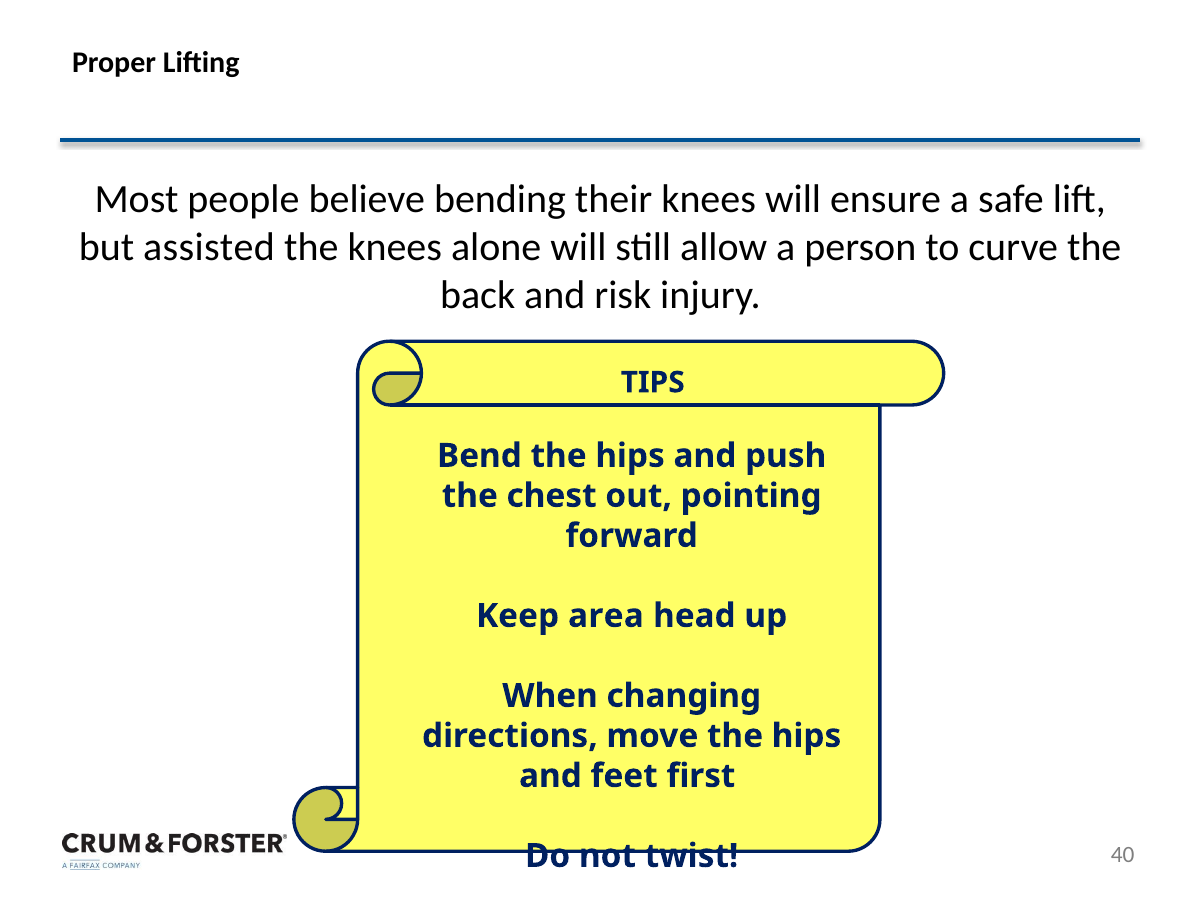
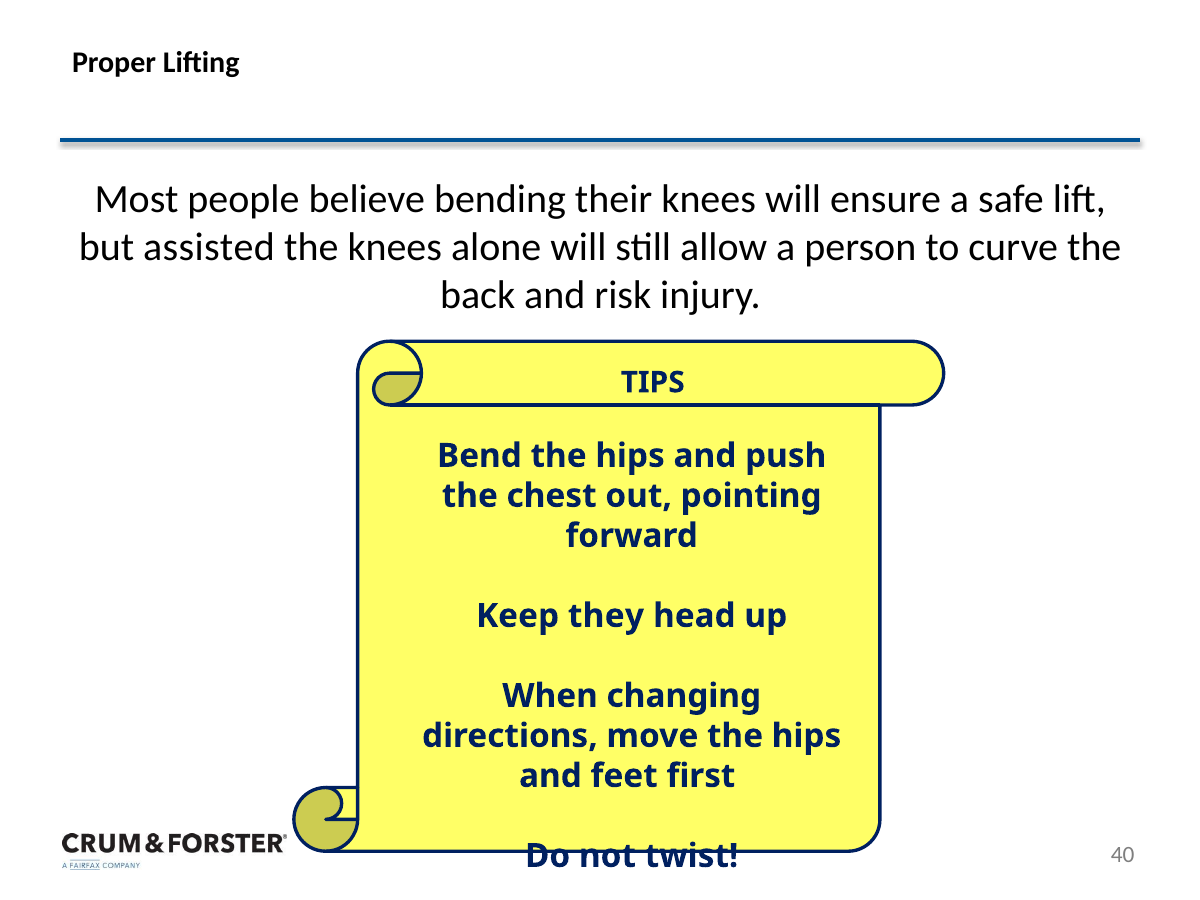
area: area -> they (606, 616)
